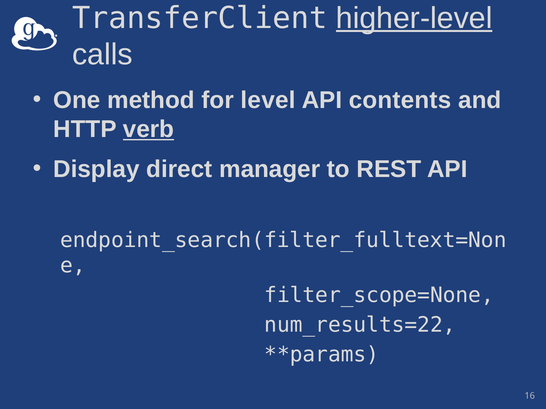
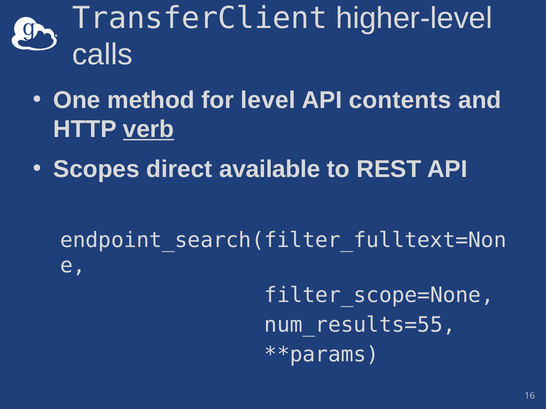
higher-level underline: present -> none (414, 18)
Display: Display -> Scopes (96, 169)
manager: manager -> available (270, 169)
num_results=22: num_results=22 -> num_results=55 (360, 325)
